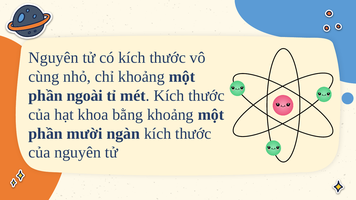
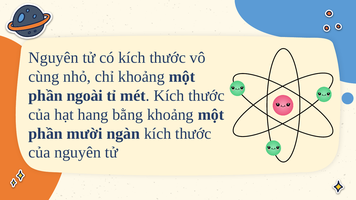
khoa: khoa -> hang (93, 115)
